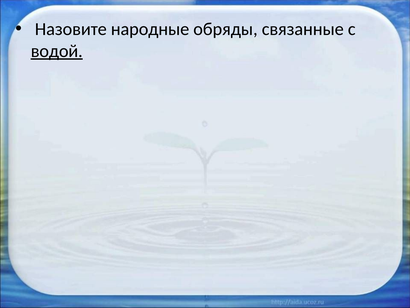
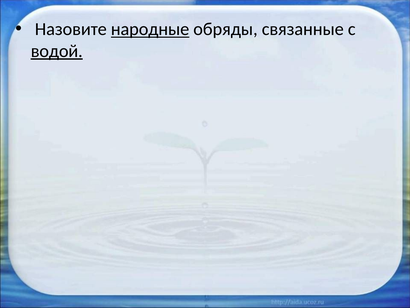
народные underline: none -> present (150, 29)
